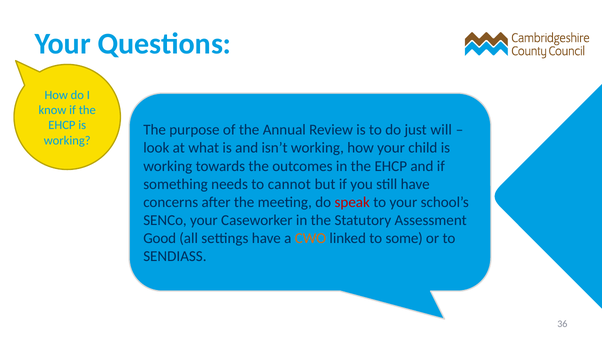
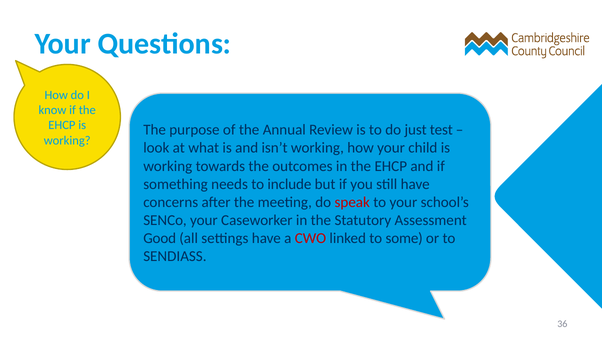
will: will -> test (441, 130)
cannot: cannot -> include (289, 184)
CWO colour: orange -> red (310, 238)
